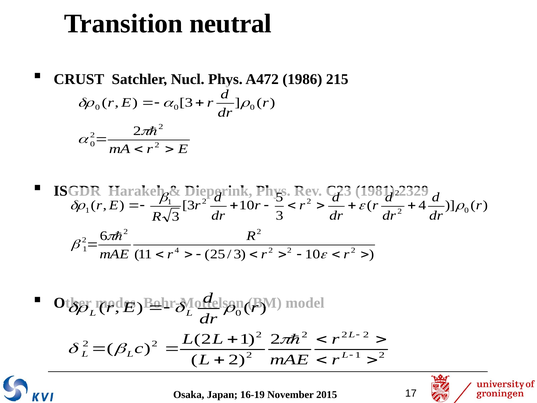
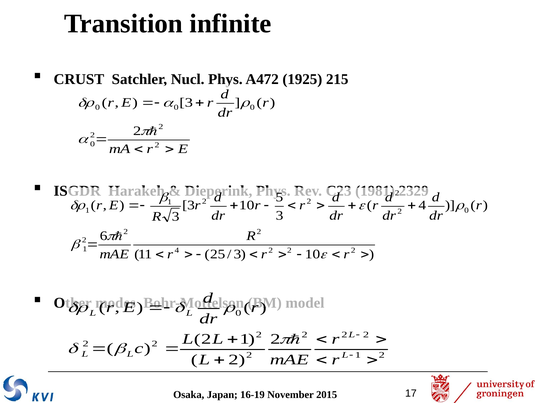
neutral: neutral -> infinite (231, 24)
1986: 1986 -> 1925 (302, 79)
